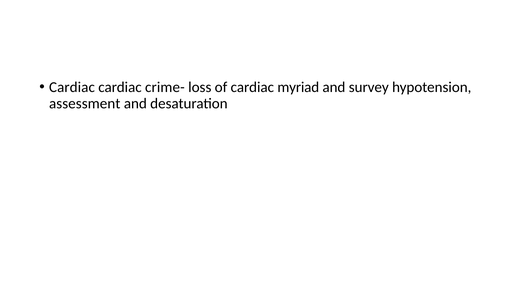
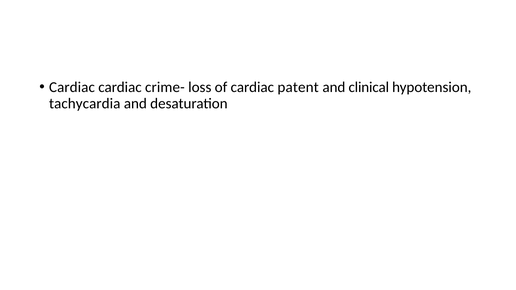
myriad: myriad -> patent (298, 87)
survey: survey -> clinical (369, 87)
assessment: assessment -> tachycardia (85, 103)
